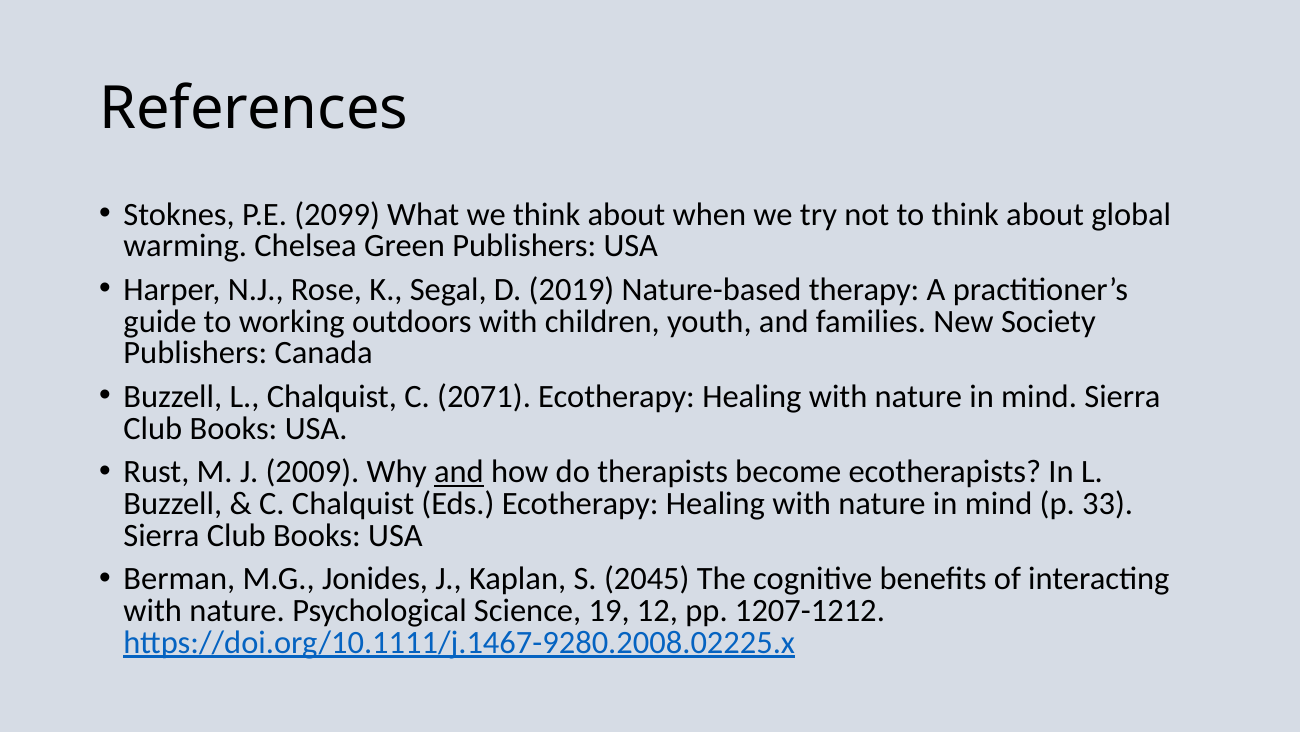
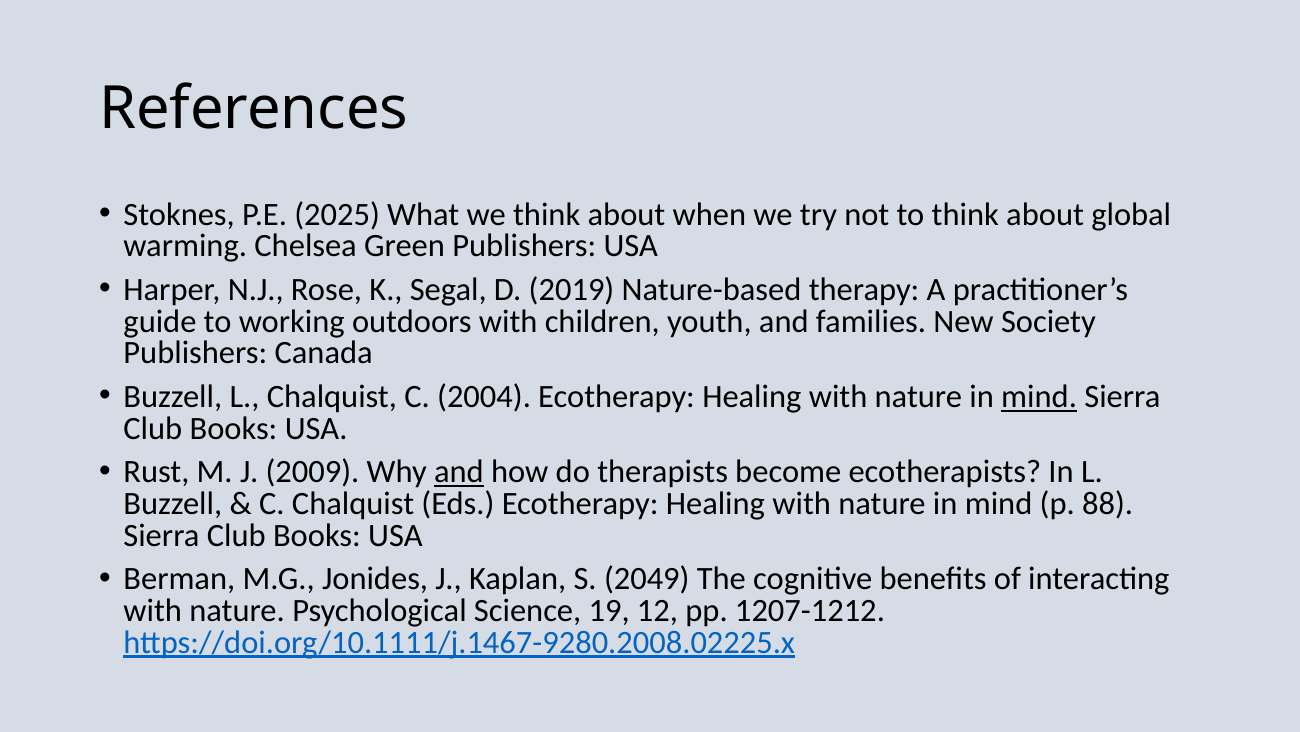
2099: 2099 -> 2025 (337, 214)
2071: 2071 -> 2004 (484, 396)
mind underline: none -> present (1039, 396)
33: 33 -> 88 (1108, 503)
2045: 2045 -> 2049 (647, 579)
